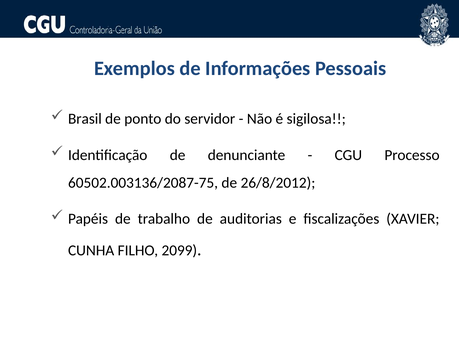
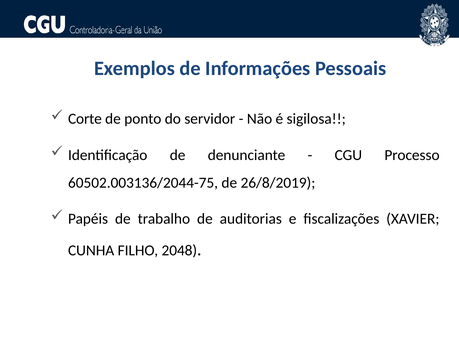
Brasil: Brasil -> Corte (85, 119)
60502.003136/2087-75: 60502.003136/2087-75 -> 60502.003136/2044-75 (143, 183)
26/8/2012: 26/8/2012 -> 26/8/2019 (278, 183)
2099: 2099 -> 2048 (179, 251)
